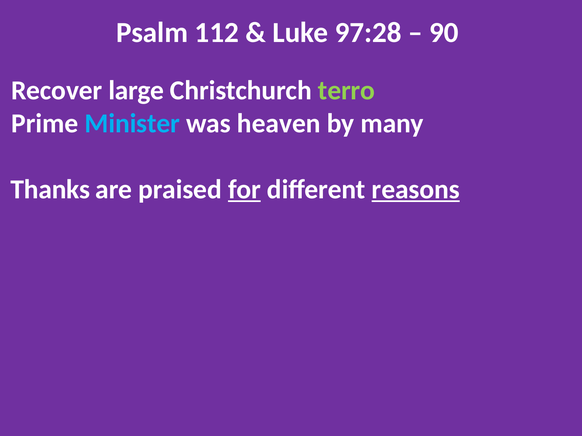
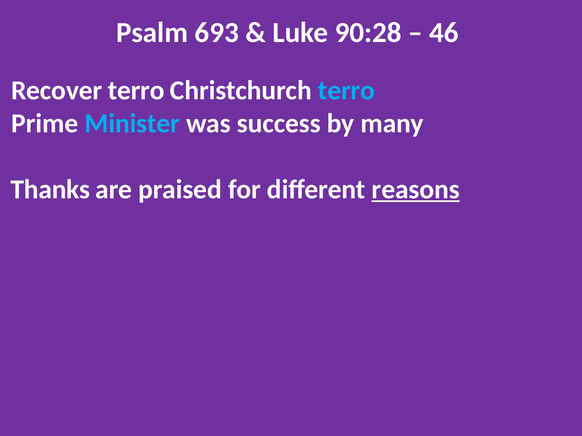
112: 112 -> 693 (217, 33)
97:28: 97:28 -> 90:28 (368, 33)
90: 90 -> 46 (444, 33)
Recover large: large -> terro (136, 91)
terro colour: light green -> light blue (346, 91)
heaven: heaven -> success (279, 124)
for underline: present -> none (244, 190)
